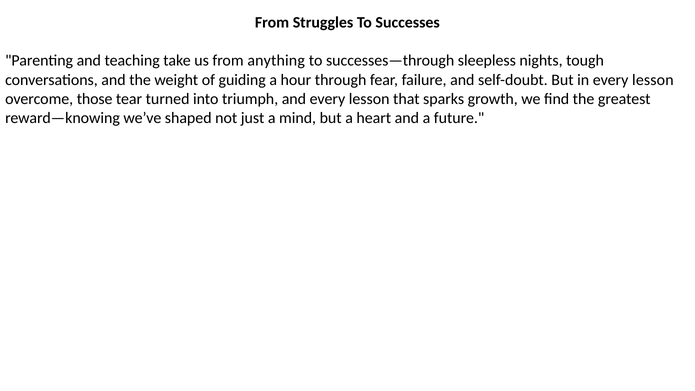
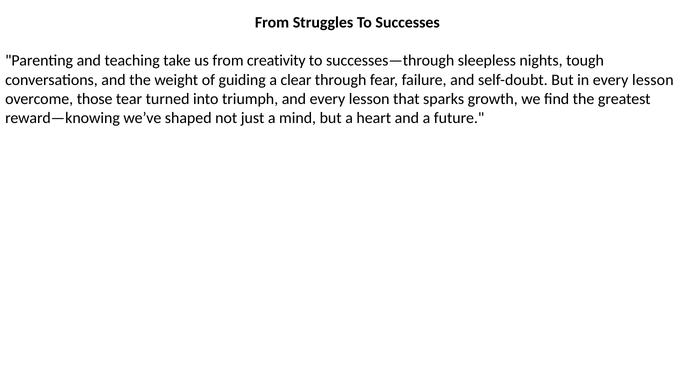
anything: anything -> creativity (276, 61)
hour: hour -> clear (296, 80)
